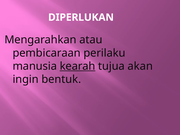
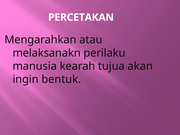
DIPERLUKAN: DIPERLUKAN -> PERCETAKAN (81, 17)
pembicaraan: pembicaraan -> melaksanakn (47, 53)
kearah underline: present -> none (78, 66)
